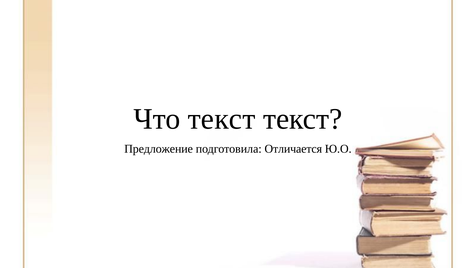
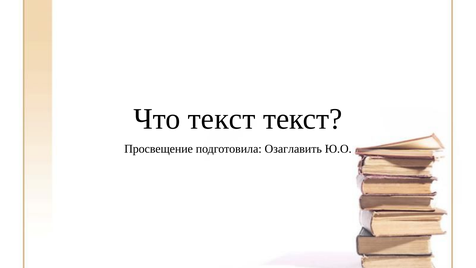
Предложение: Предложение -> Просвещение (159, 149)
Отличается: Отличается -> Озаглавить (293, 149)
